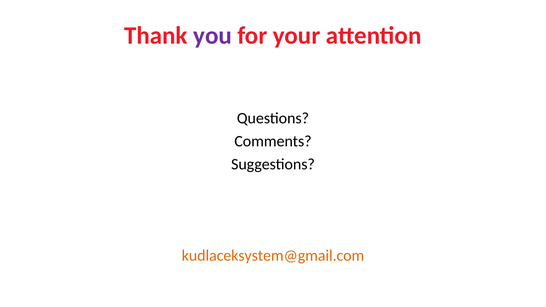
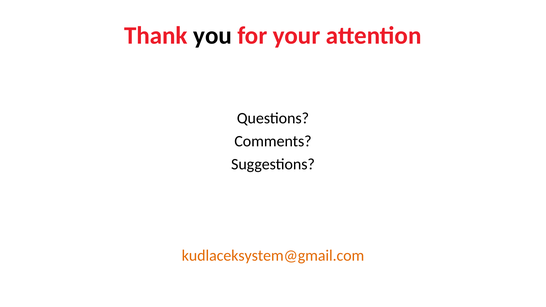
you colour: purple -> black (213, 36)
